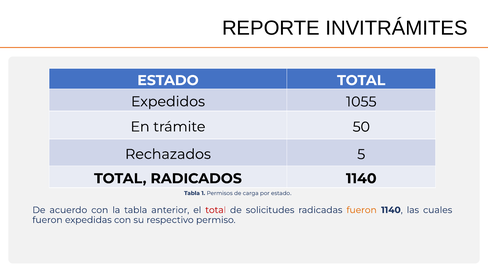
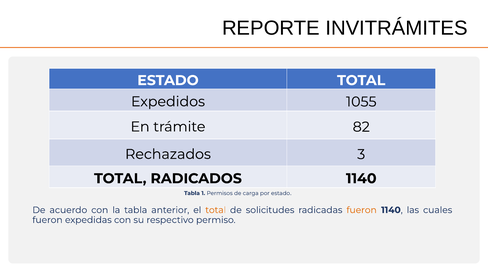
50: 50 -> 82 (361, 127)
5: 5 -> 3 (361, 154)
total colour: red -> orange (216, 210)
